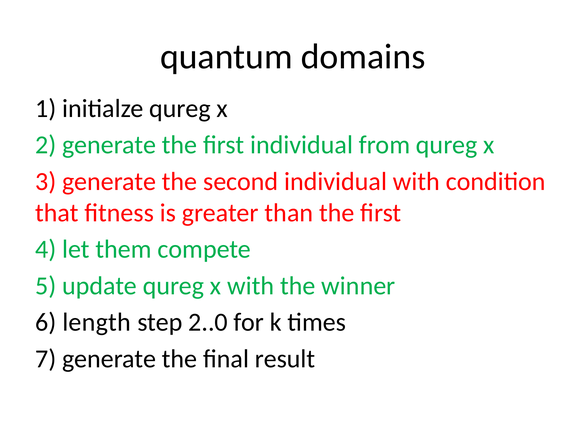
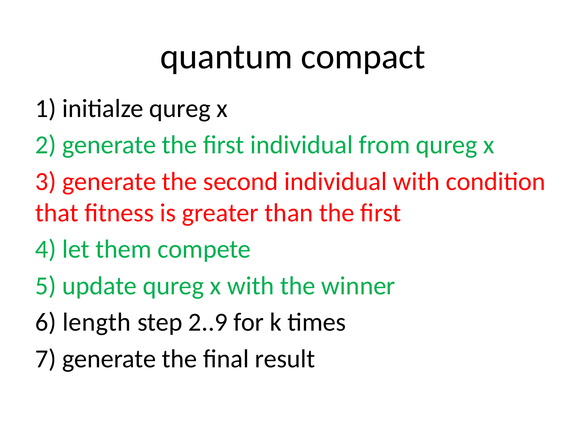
domains: domains -> compact (363, 57)
2..0: 2..0 -> 2..9 (208, 322)
